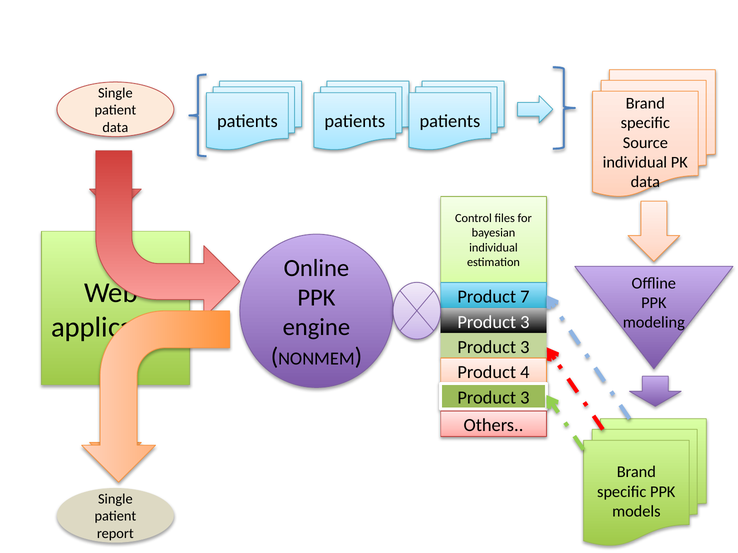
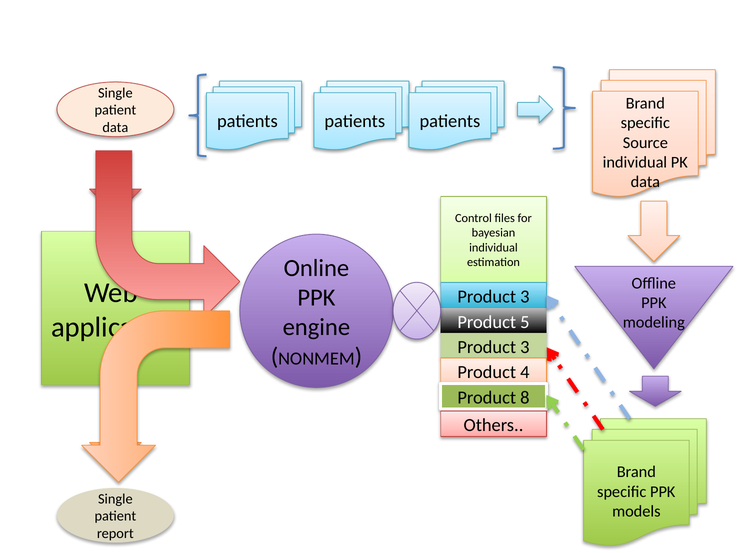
7: 7 -> 3 (525, 297)
3: 3 -> 5 (525, 322)
3: 3 -> 8 (525, 398)
